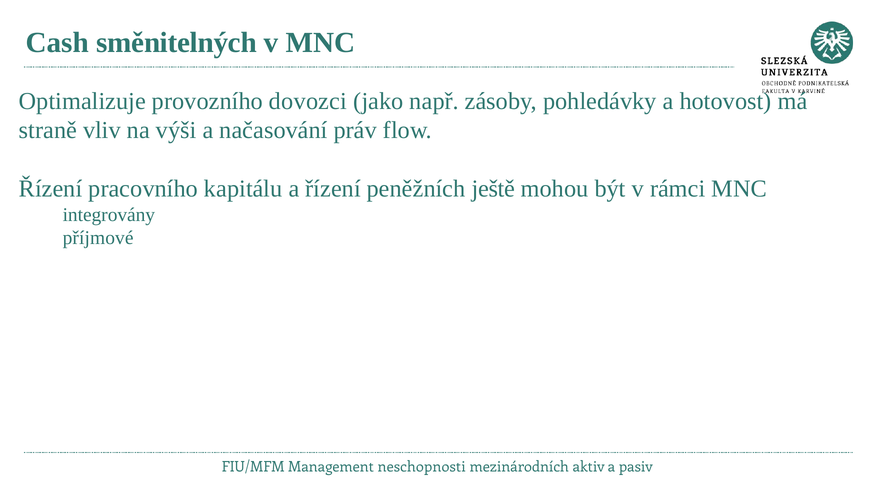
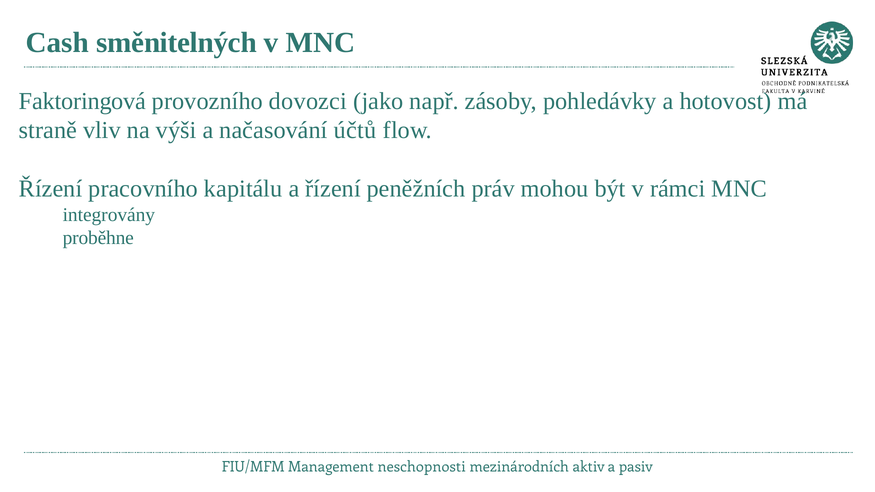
Optimalizuje: Optimalizuje -> Faktoringová (83, 101)
práv: práv -> účtů (355, 130)
ještě: ještě -> práv (493, 189)
příjmové: příjmové -> proběhne (98, 238)
